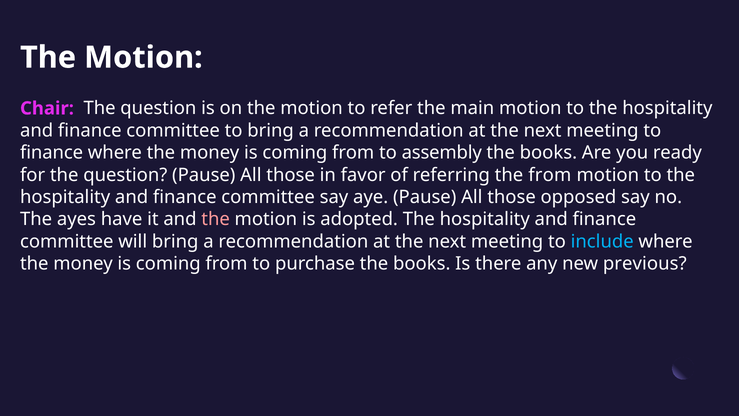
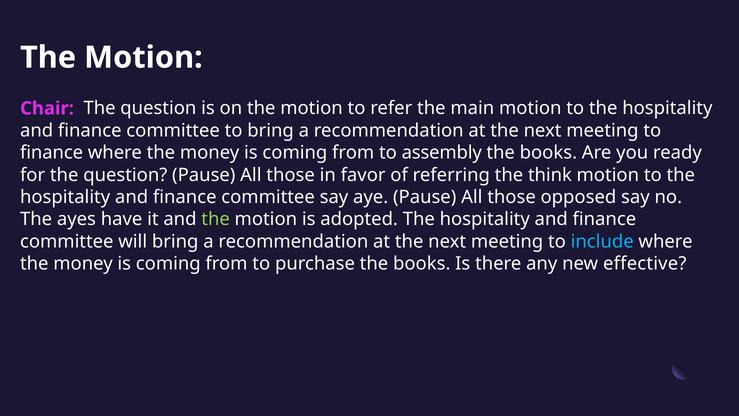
the from: from -> think (550, 175)
the colour: pink -> light green (216, 219)
previous: previous -> effective (645, 263)
